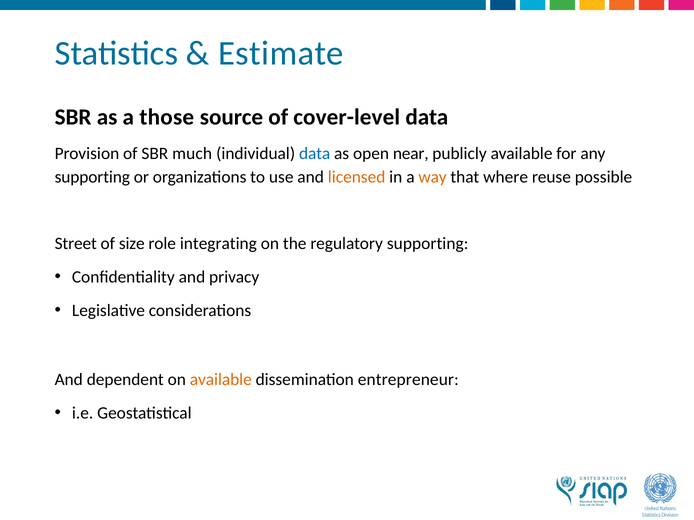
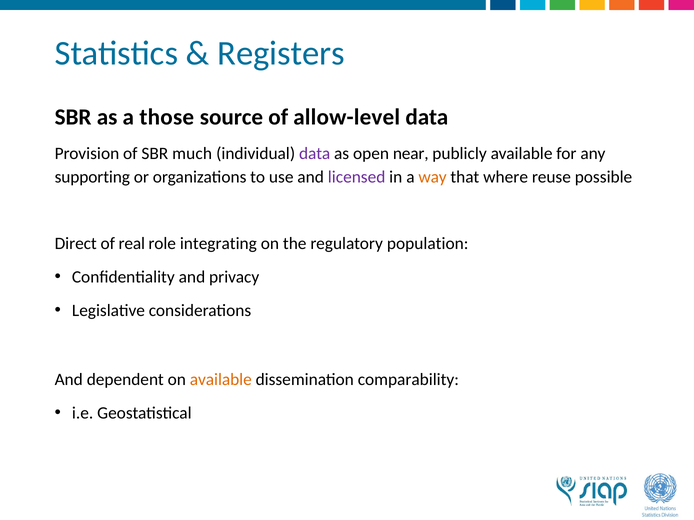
Estimate: Estimate -> Registers (281, 53)
cover-level: cover-level -> allow-level (347, 117)
data colour: blue -> purple (315, 154)
licensed colour: orange -> purple (357, 177)
Street: Street -> Direct (76, 244)
size: size -> real (132, 244)
regulatory supporting: supporting -> population (428, 244)
entrepreneur: entrepreneur -> comparability (408, 380)
